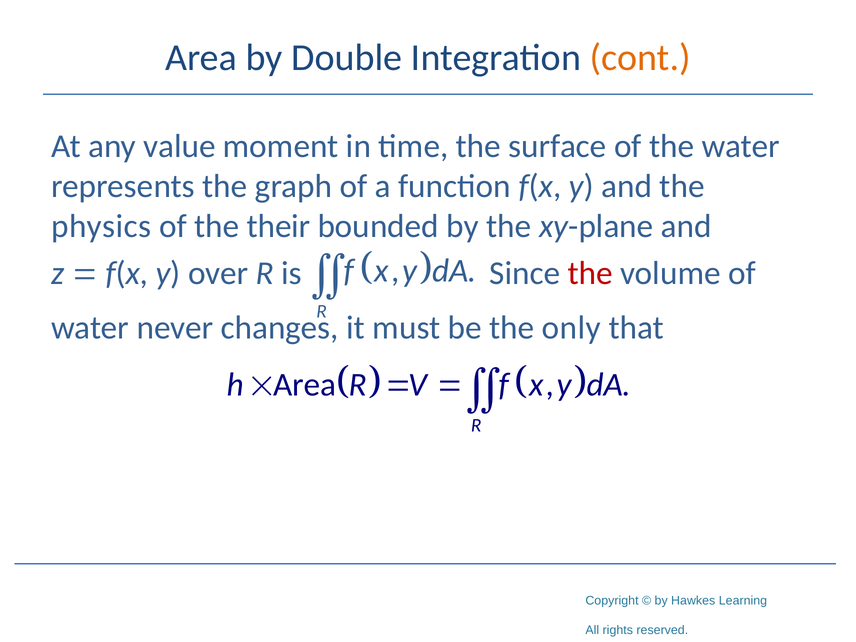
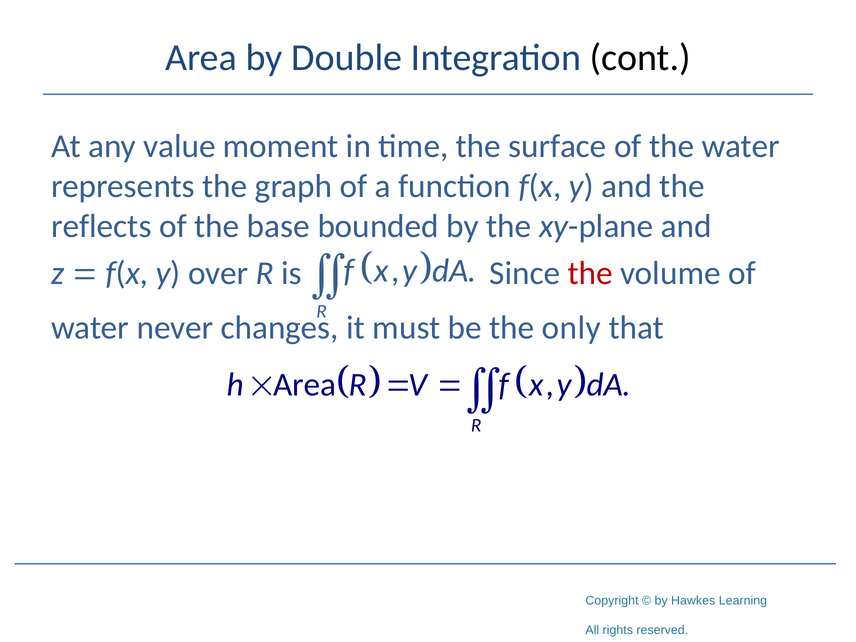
cont colour: orange -> black (640, 58)
physics: physics -> reflects (101, 226)
their: their -> base (278, 226)
